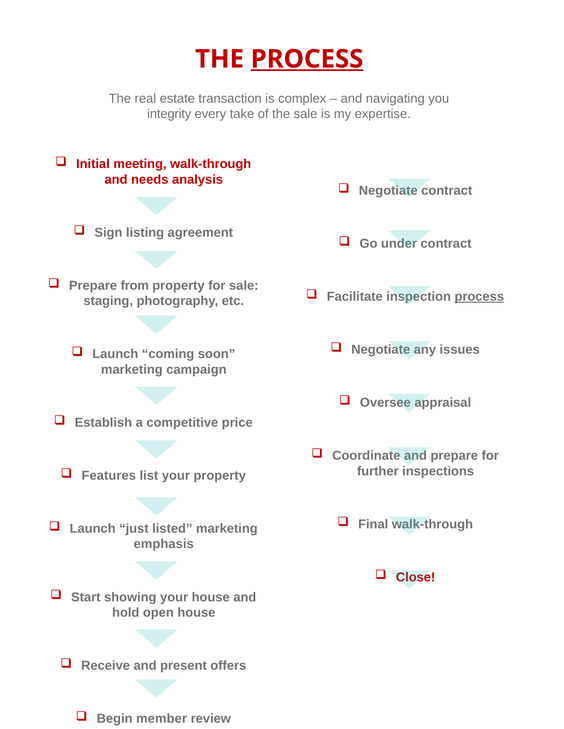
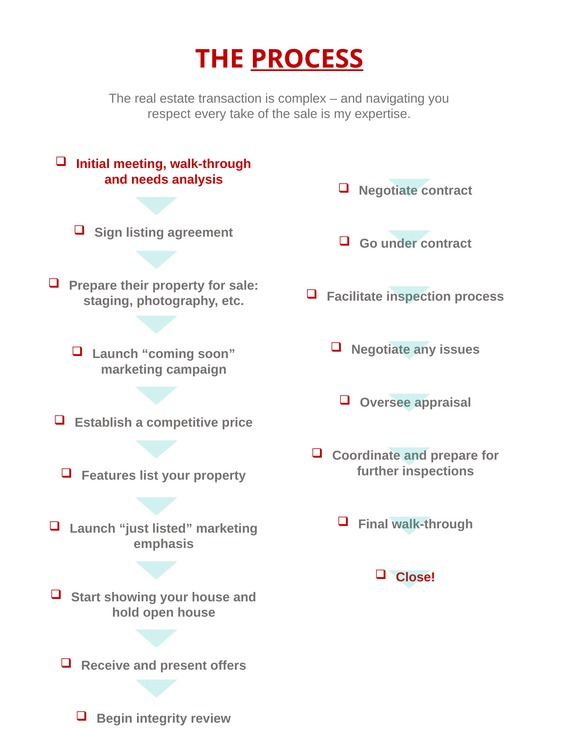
integrity: integrity -> respect (169, 114)
from: from -> their (135, 286)
process underline: present -> none (479, 297)
member: member -> integrity (162, 719)
